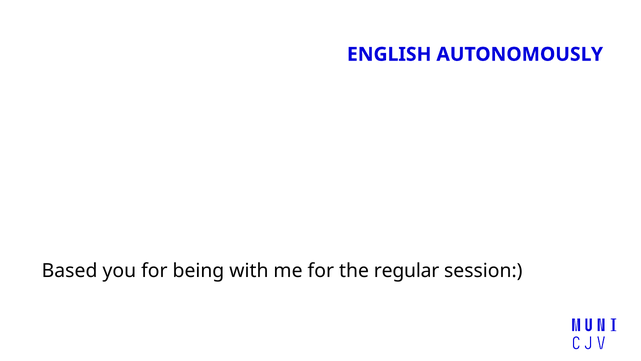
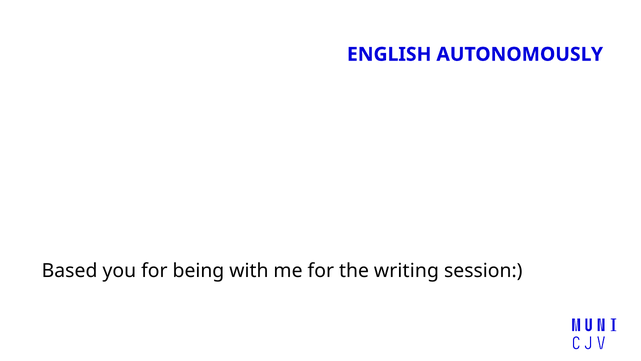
regular: regular -> writing (406, 271)
